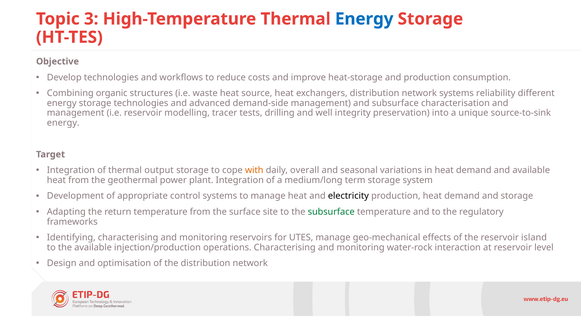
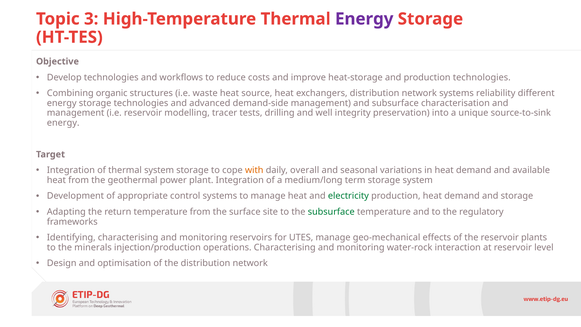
Energy colour: blue -> purple (364, 19)
production consumption: consumption -> technologies (482, 77)
thermal output: output -> system (159, 170)
electricity colour: black -> green (348, 196)
island: island -> plants (534, 237)
the available: available -> minerals (93, 247)
